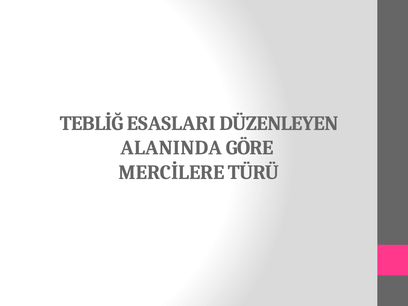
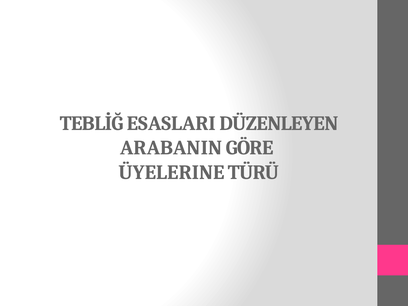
ALANINDA: ALANINDA -> ARABANIN (171, 148)
MERCİLERE: MERCİLERE -> ÜYELERINE (172, 172)
